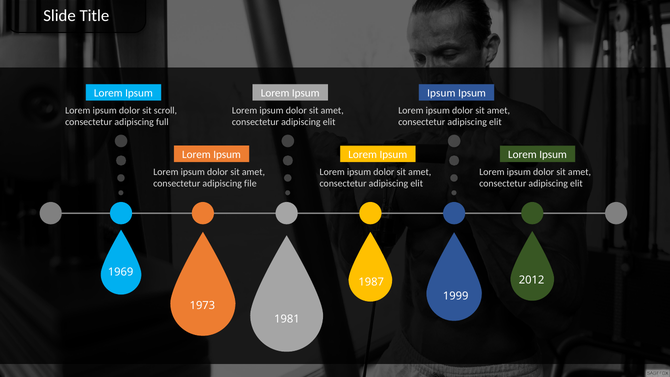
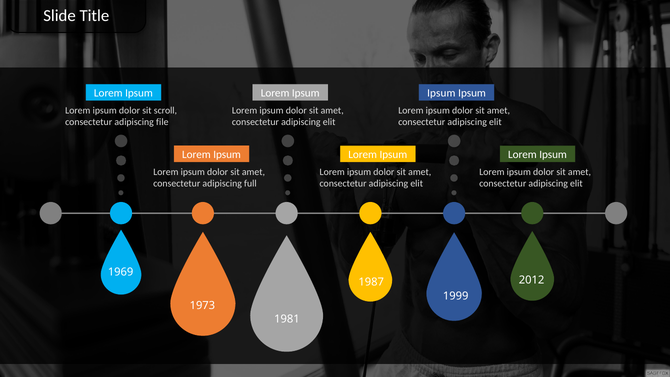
full: full -> file (162, 122)
file: file -> full (250, 184)
